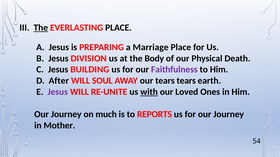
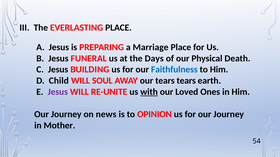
The underline: present -> none (41, 28)
DIVISION: DIVISION -> FUNERAL (89, 59)
Body: Body -> Days (154, 59)
Faithfulness colour: purple -> blue (174, 70)
After: After -> Child (59, 81)
much: much -> news (106, 115)
REPORTS: REPORTS -> OPINION (154, 115)
